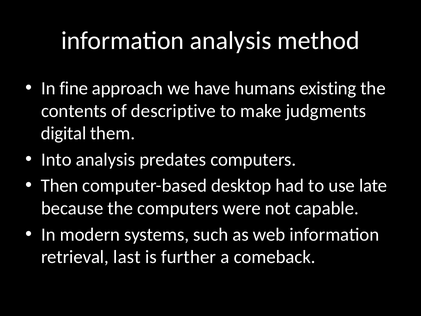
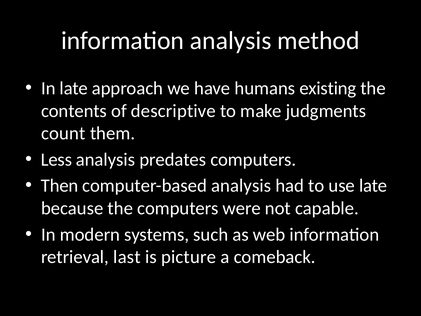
In fine: fine -> late (74, 88)
digital: digital -> count (63, 133)
Into: Into -> Less (56, 159)
computer-based desktop: desktop -> analysis (241, 186)
further: further -> picture (189, 257)
